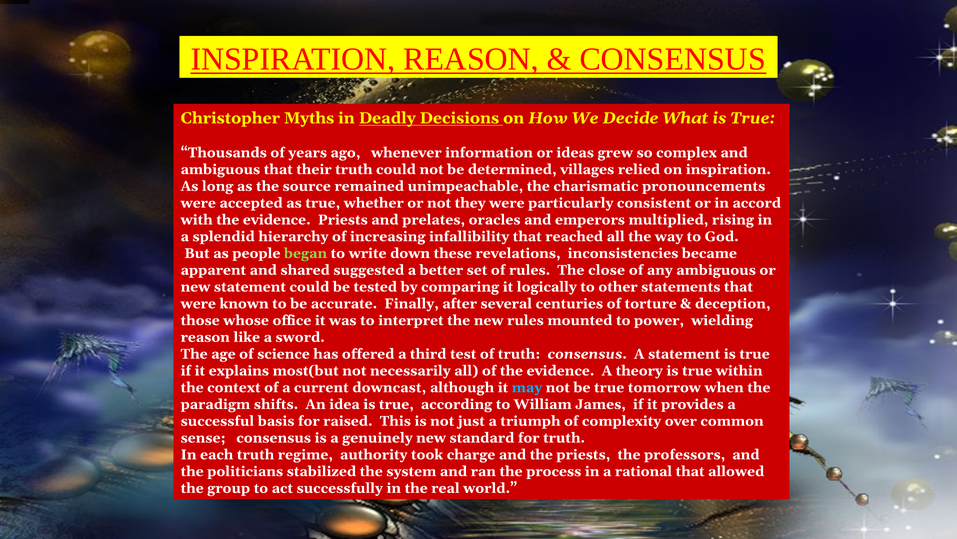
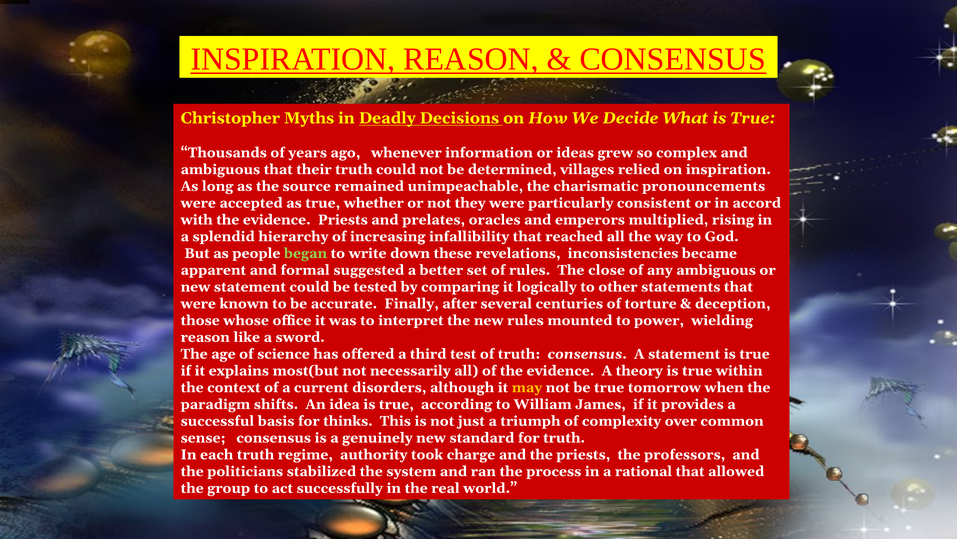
shared: shared -> formal (305, 270)
downcast: downcast -> disorders (389, 387)
may colour: light blue -> yellow (527, 387)
raised: raised -> thinks (348, 421)
